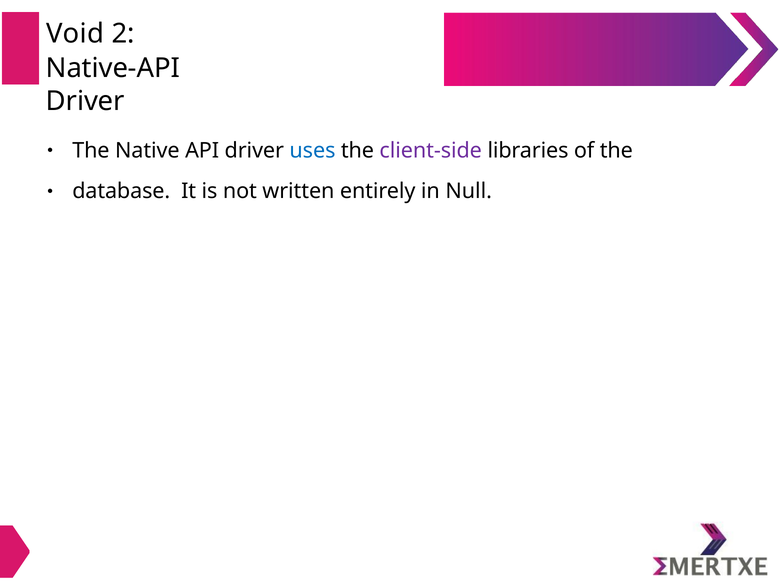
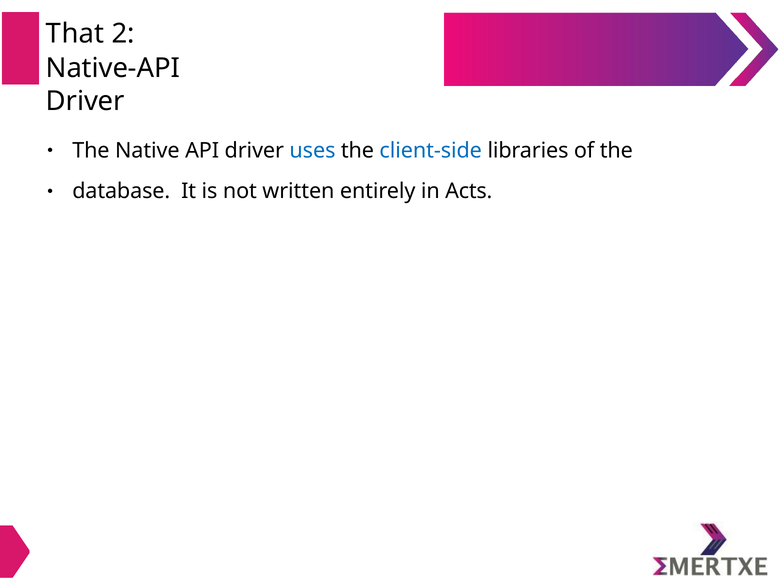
Void: Void -> That (75, 34)
client-side colour: purple -> blue (431, 151)
Null: Null -> Acts (469, 191)
